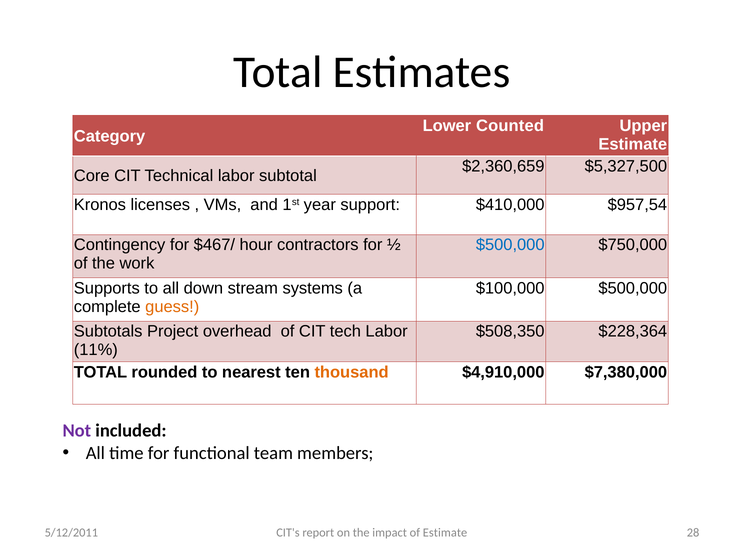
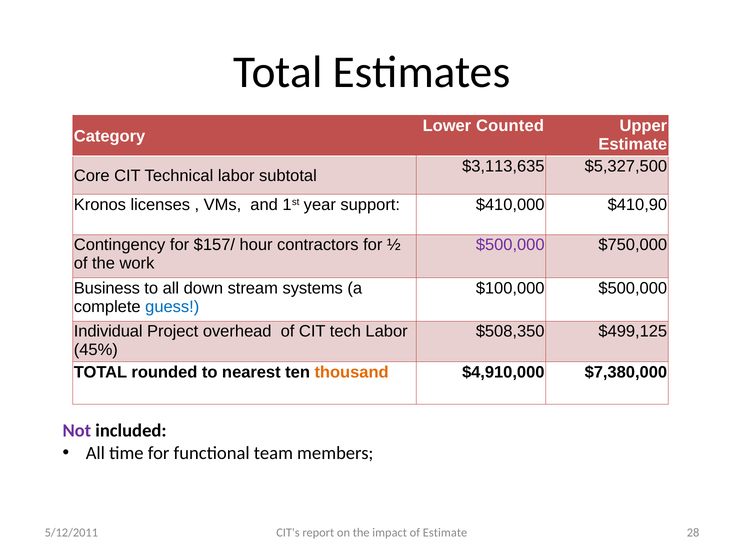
$2,360,659: $2,360,659 -> $3,113,635 (503, 167)
$957,54: $957,54 -> $410,90 (637, 205)
$467/: $467/ -> $157/ (214, 245)
$500,000 colour: blue -> purple (510, 245)
Supports: Supports -> Business (107, 288)
guess colour: orange -> blue (172, 307)
Subtotals: Subtotals -> Individual (108, 331)
$228,364: $228,364 -> $499,125 (633, 331)
11%: 11% -> 45% (96, 350)
